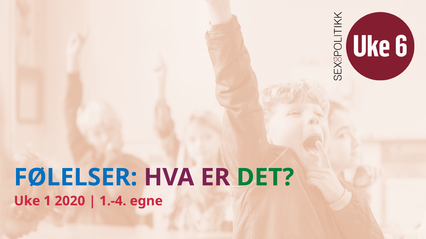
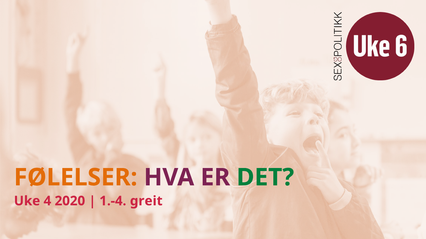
FØLELSER colour: blue -> orange (76, 178)
1: 1 -> 4 (47, 201)
egne: egne -> greit (146, 201)
